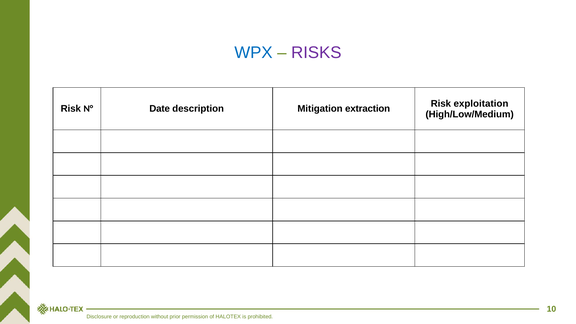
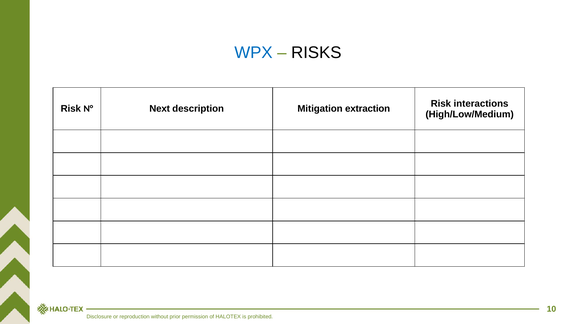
RISKS colour: purple -> black (316, 53)
exploitation: exploitation -> interactions (481, 104)
Date: Date -> Next (160, 109)
